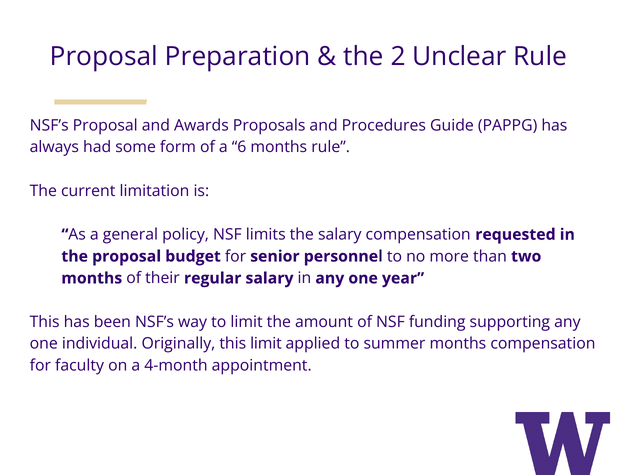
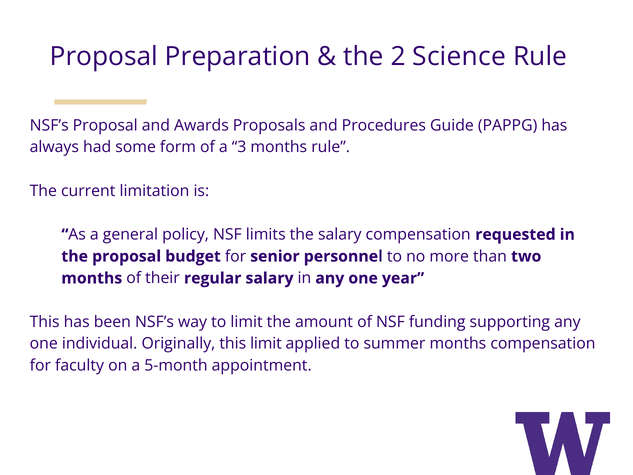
Unclear: Unclear -> Science (459, 57)
6: 6 -> 3 (239, 147)
4-month: 4-month -> 5-month (176, 365)
